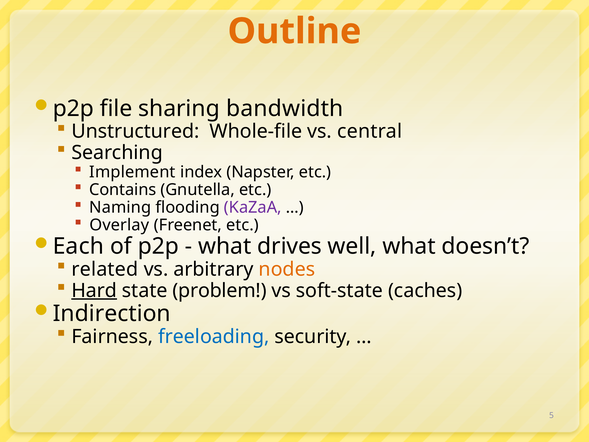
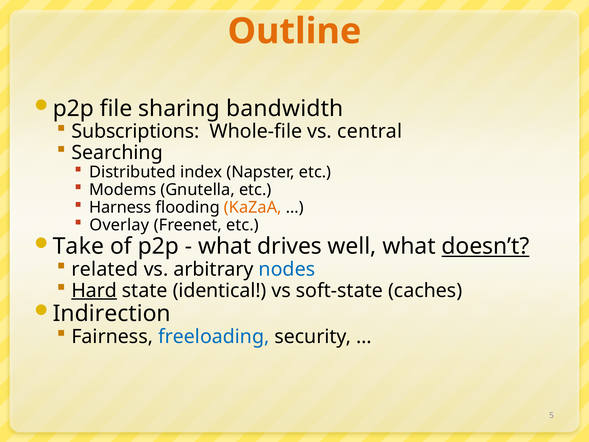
Unstructured: Unstructured -> Subscriptions (135, 131)
Implement: Implement -> Distributed (132, 172)
Contains: Contains -> Modems (123, 190)
Naming: Naming -> Harness (120, 207)
KaZaA colour: purple -> orange (253, 207)
Each: Each -> Take (78, 246)
doesn’t underline: none -> present (485, 246)
nodes colour: orange -> blue (287, 269)
problem: problem -> identical (220, 290)
